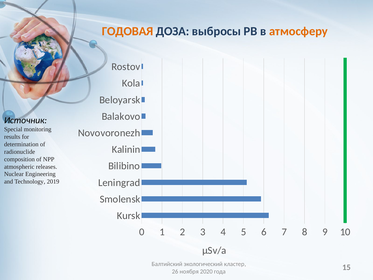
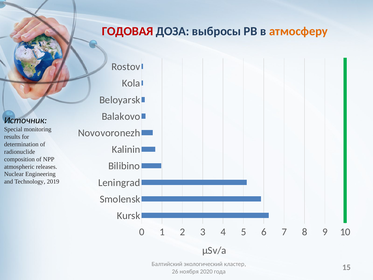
ГОДОВАЯ colour: orange -> red (128, 31)
